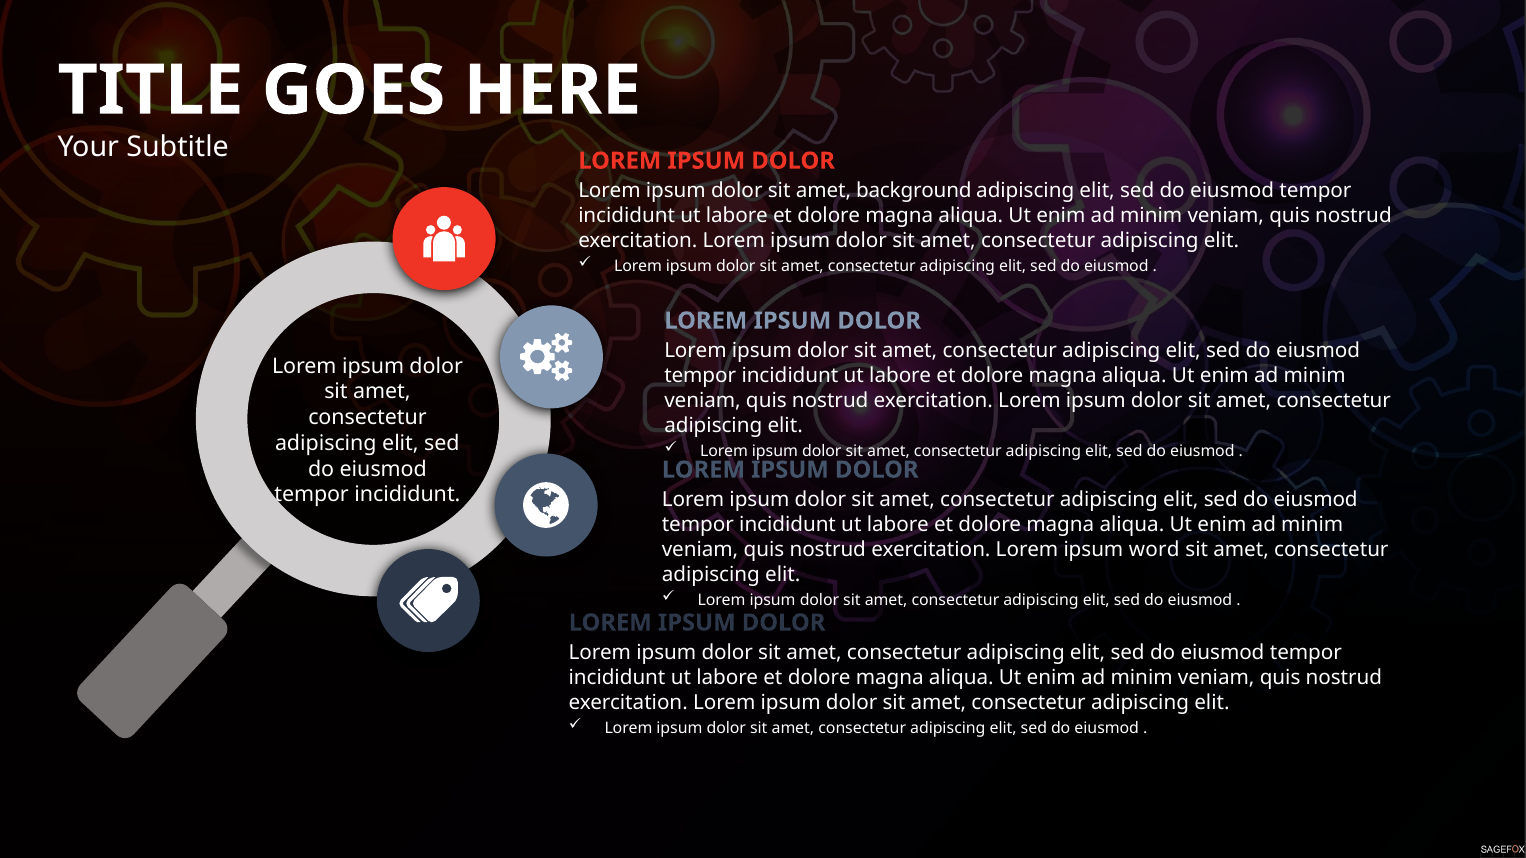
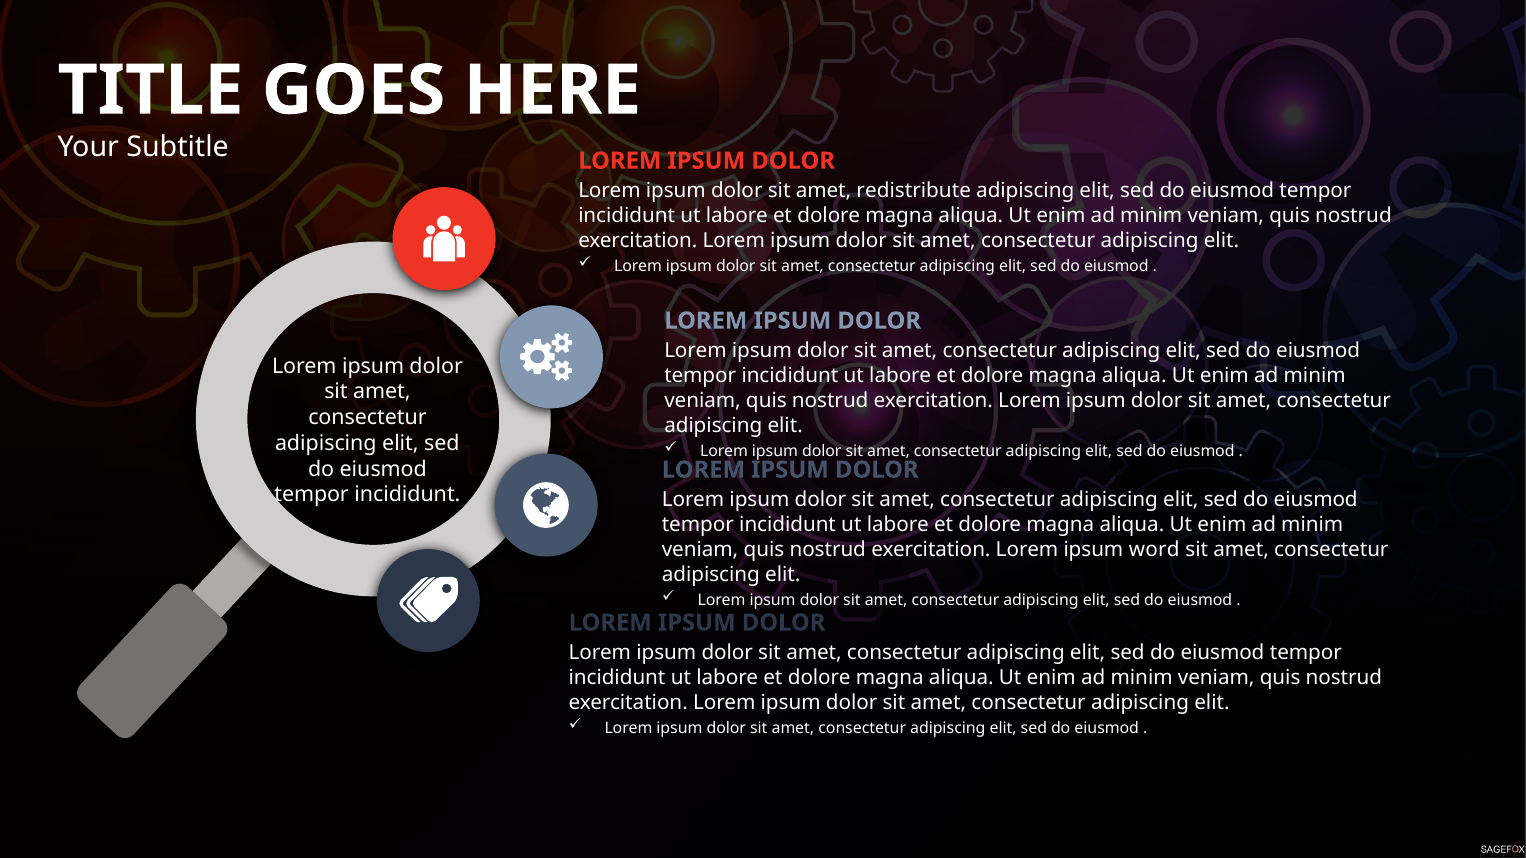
background: background -> redistribute (914, 191)
